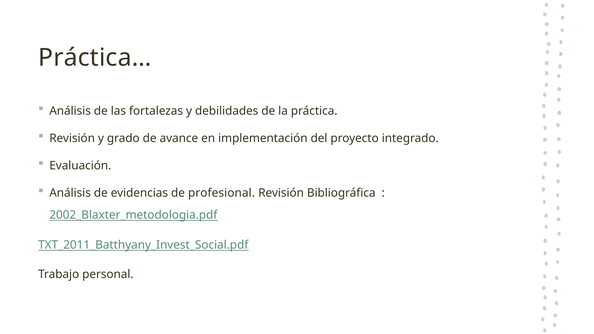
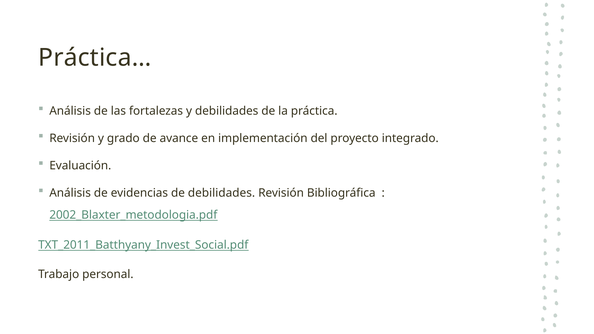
de profesional: profesional -> debilidades (222, 193)
